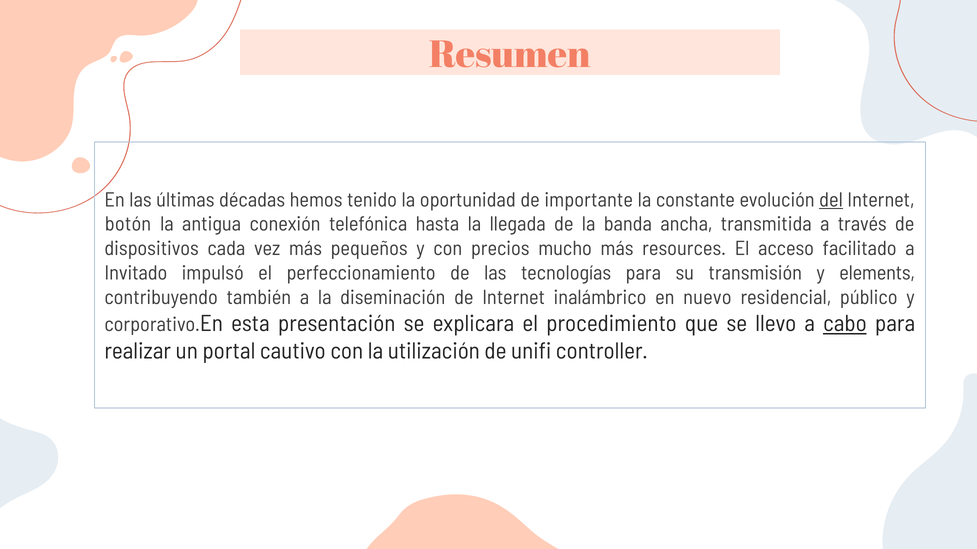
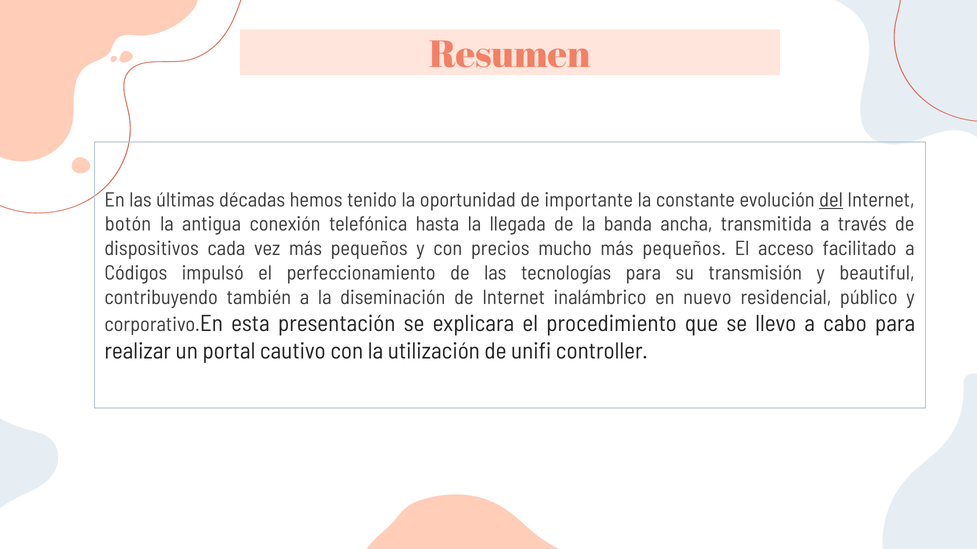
mucho más resources: resources -> pequeños (684, 249)
Invitado: Invitado -> Códigos (136, 273)
elements: elements -> beautiful (877, 273)
cabo underline: present -> none (845, 324)
